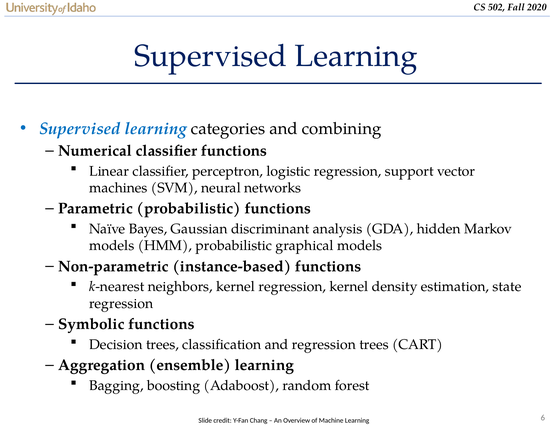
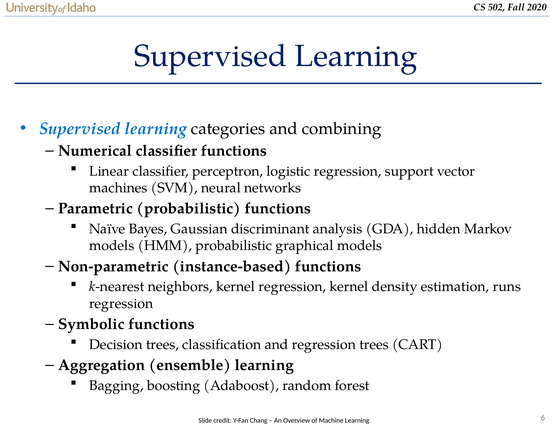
state: state -> runs (507, 286)
